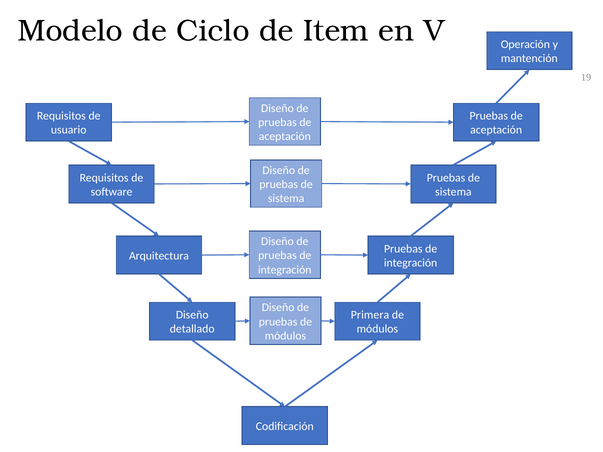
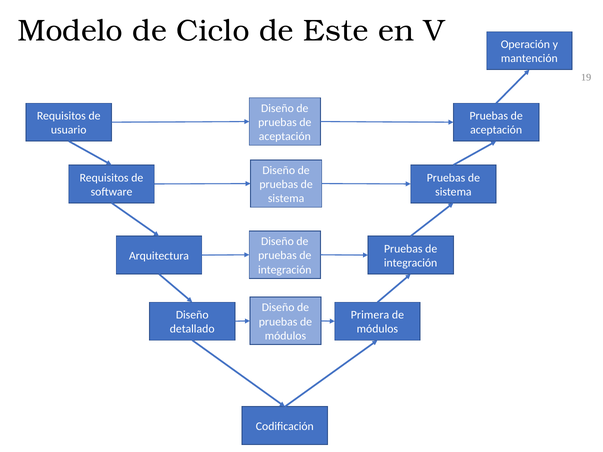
Item: Item -> Este (336, 31)
